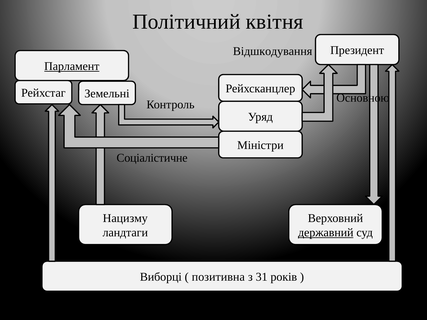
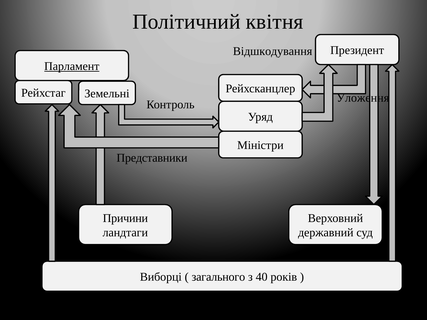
Основною: Основною -> Уложення (363, 98)
Соціалістичне: Соціалістичне -> Представники (152, 158)
Нацизму: Нацизму -> Причини (125, 218)
державний underline: present -> none (326, 233)
позитивна: позитивна -> загального (218, 277)
31: 31 -> 40 (262, 277)
